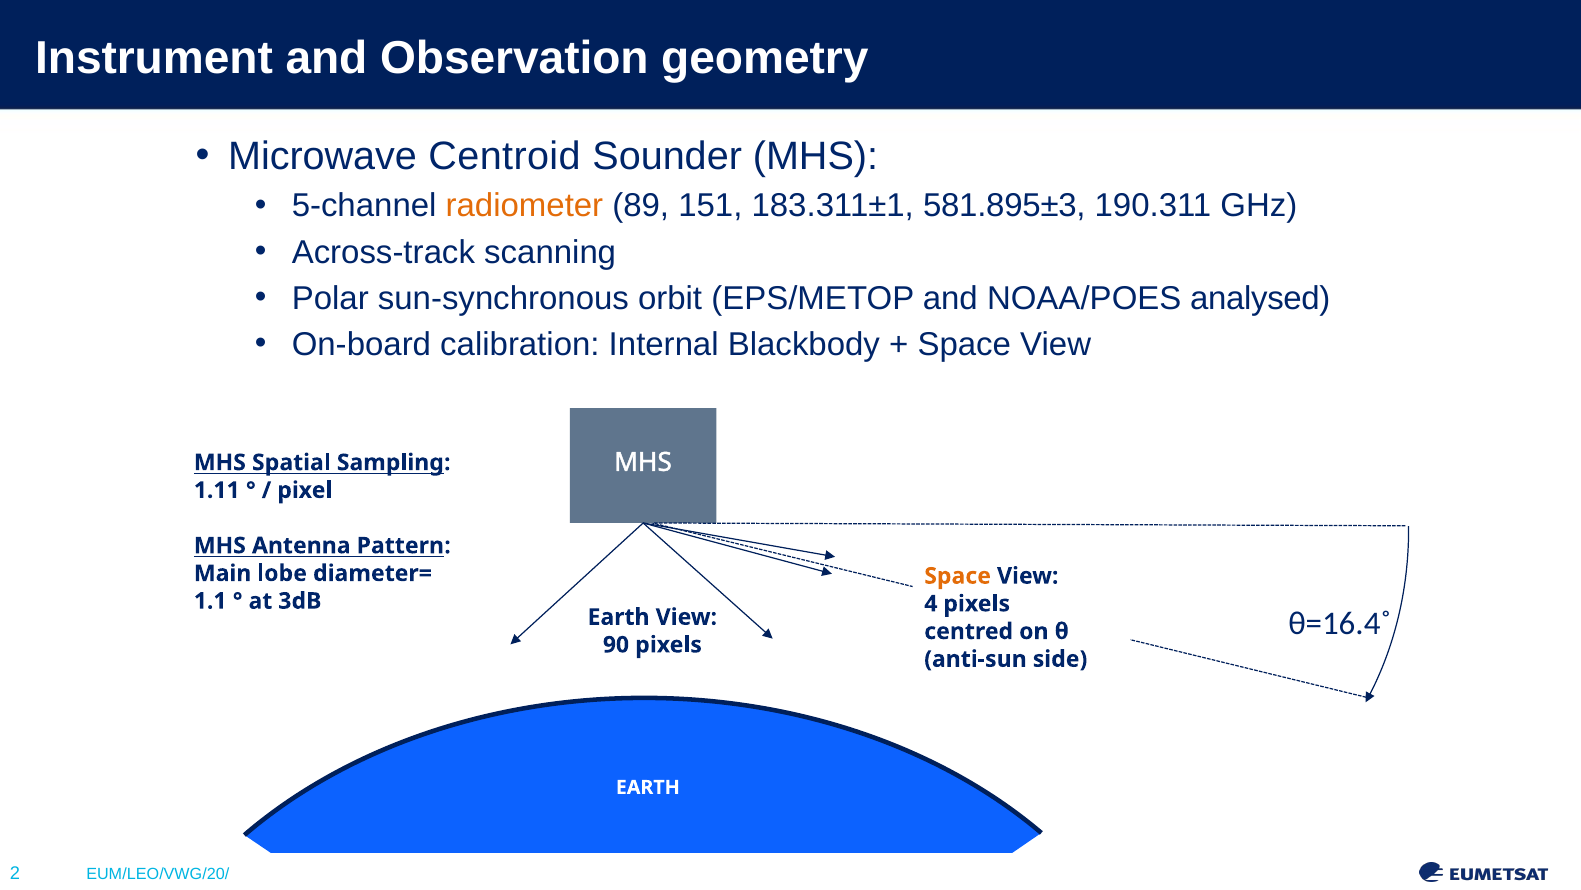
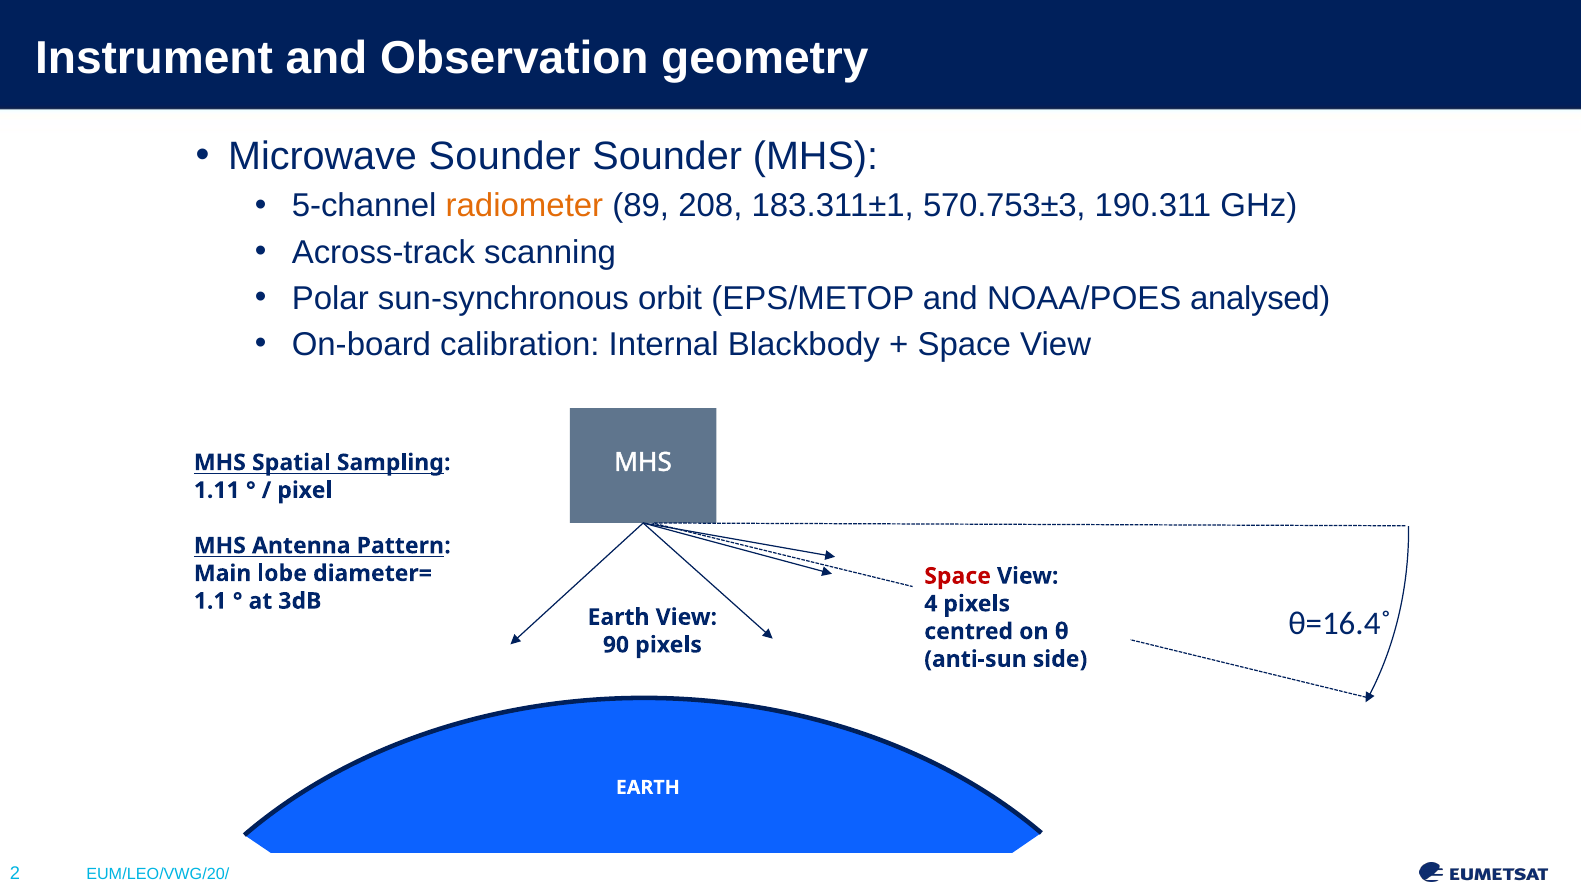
Microwave Centroid: Centroid -> Sounder (505, 156)
151: 151 -> 208 (710, 206)
581.895±3: 581.895±3 -> 570.753±3 (1004, 206)
Space colour: orange -> red (958, 576)
